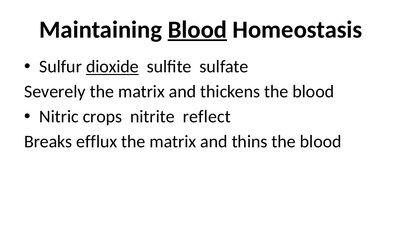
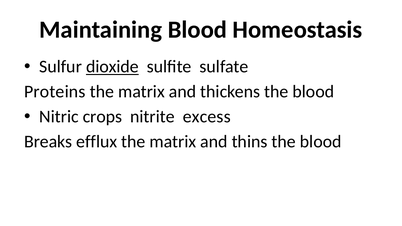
Blood underline: present -> none (197, 30)
Severely: Severely -> Proteins (55, 92)
reflect: reflect -> excess (207, 117)
